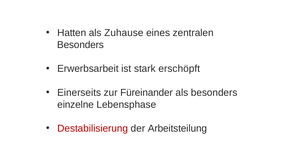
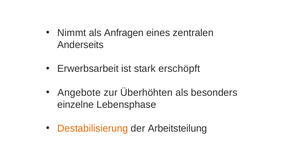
Hatten: Hatten -> Nimmt (72, 33)
Zuhause: Zuhause -> Anfragen (124, 33)
Besonders: Besonders -> Anderseits (80, 45)
Einerseits: Einerseits -> Angebote (79, 92)
Füreinander: Füreinander -> Überhöhten (146, 92)
Destabilisierung colour: red -> orange (93, 128)
